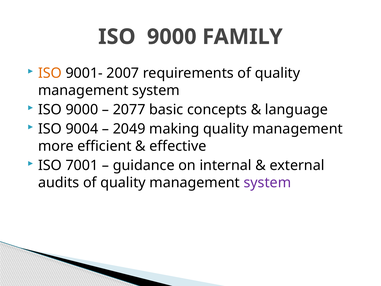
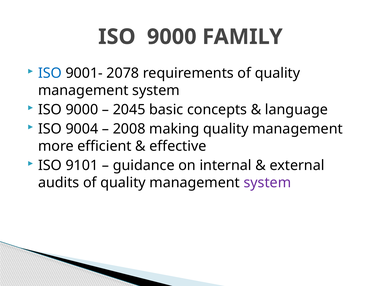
ISO colour: orange -> blue (50, 73)
2007: 2007 -> 2078 (123, 73)
2077: 2077 -> 2045 (129, 110)
2049: 2049 -> 2008 (129, 129)
7001: 7001 -> 9101 (82, 165)
